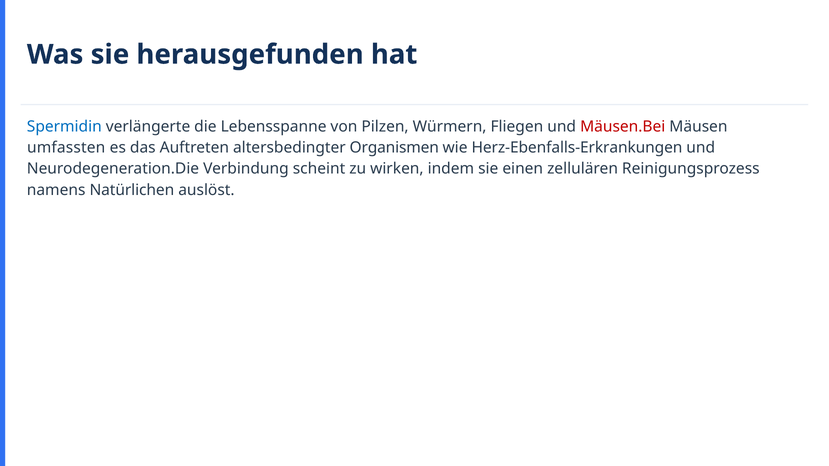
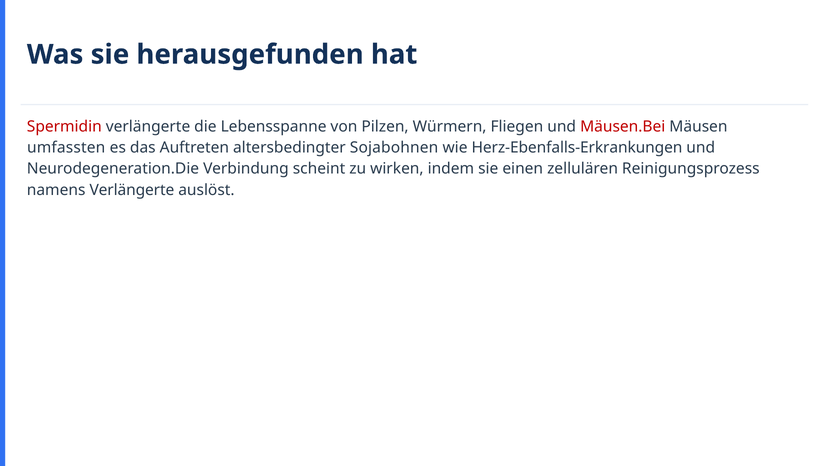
Spermidin colour: blue -> red (64, 127)
Organismen: Organismen -> Sojabohnen (394, 148)
namens Natürlichen: Natürlichen -> Verlängerte (132, 190)
